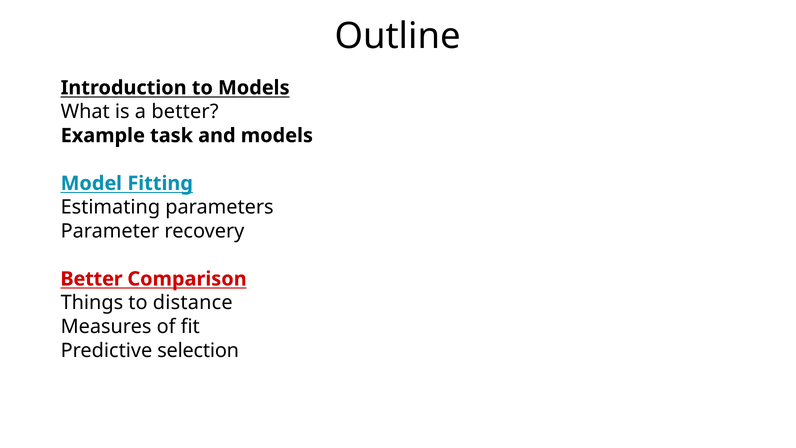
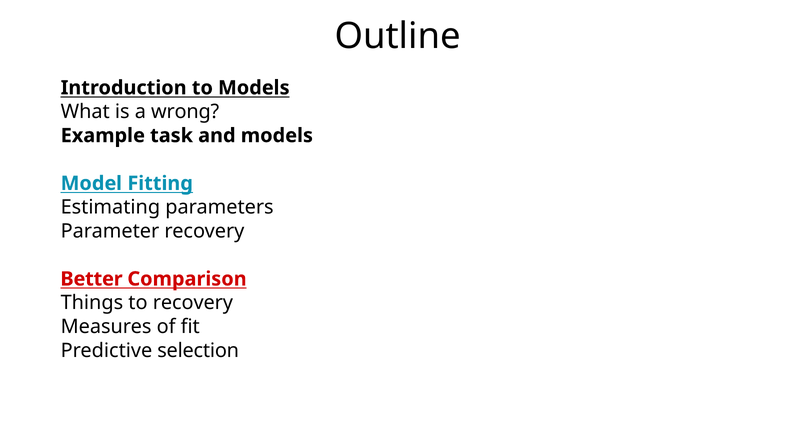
a better: better -> wrong (185, 112)
to distance: distance -> recovery (193, 303)
